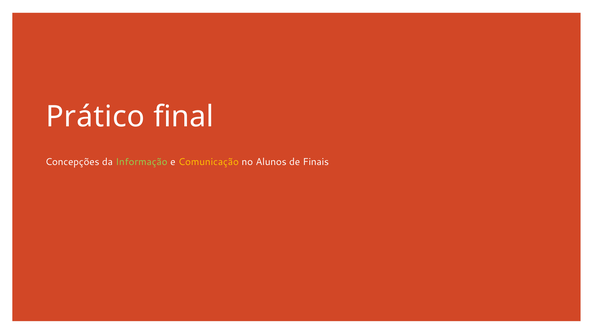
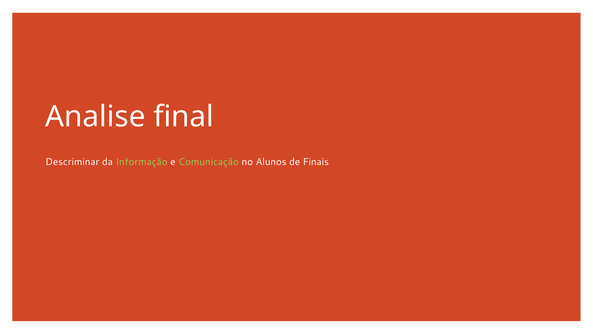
Prático: Prático -> Analise (95, 116)
Concepções: Concepções -> Descriminar (72, 162)
Comunicação colour: yellow -> light green (209, 162)
